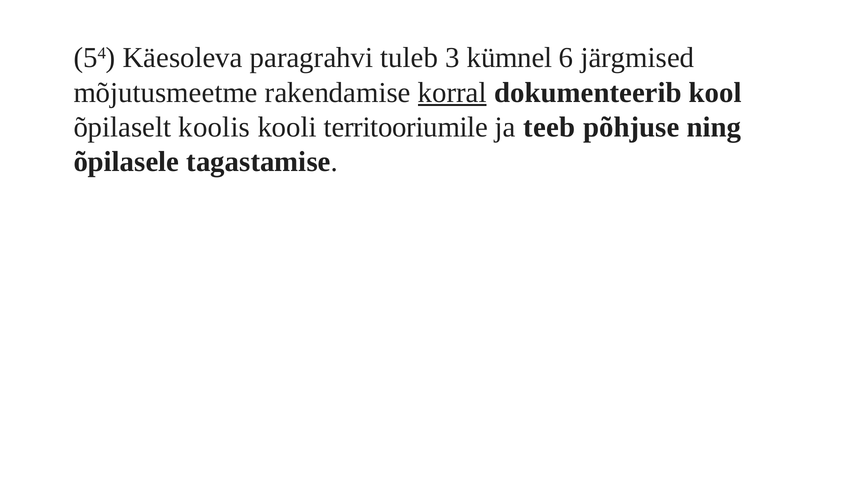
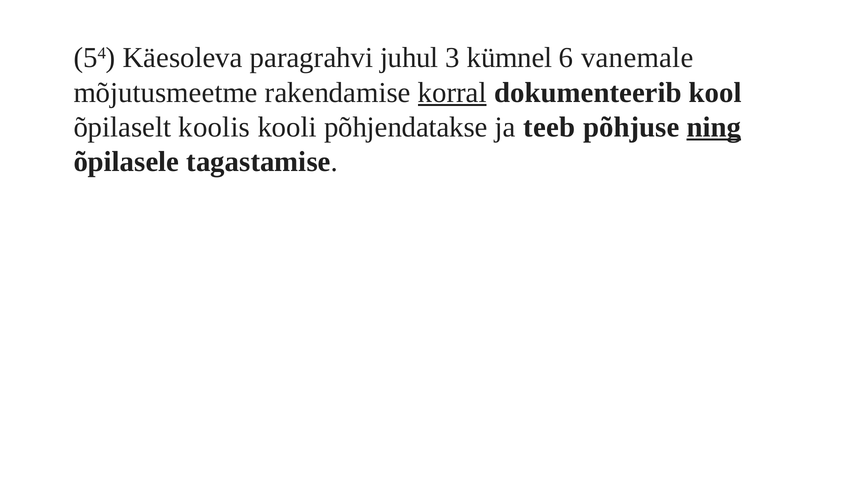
tuleb: tuleb -> juhul (409, 58)
järgmised: järgmised -> vanemale (637, 58)
territooriumile: territooriumile -> põhjendatakse (406, 127)
ning underline: none -> present (714, 127)
